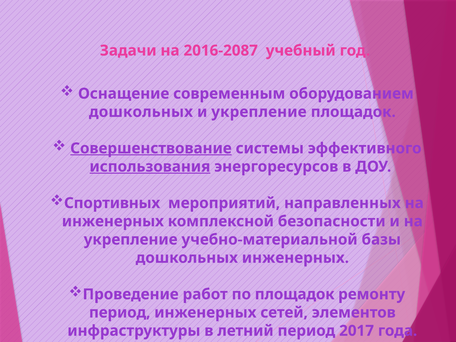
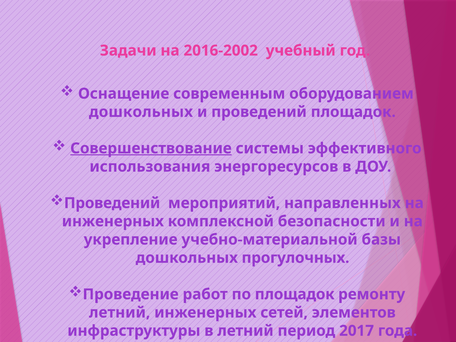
2016-2087: 2016-2087 -> 2016-2002 (221, 51)
и укрепление: укрепление -> проведений (259, 112)
использования underline: present -> none (150, 167)
Спортивных: Спортивных -> Проведений (112, 203)
дошкольных инженерных: инженерных -> прогулочных (295, 258)
период: период -> летний (120, 313)
